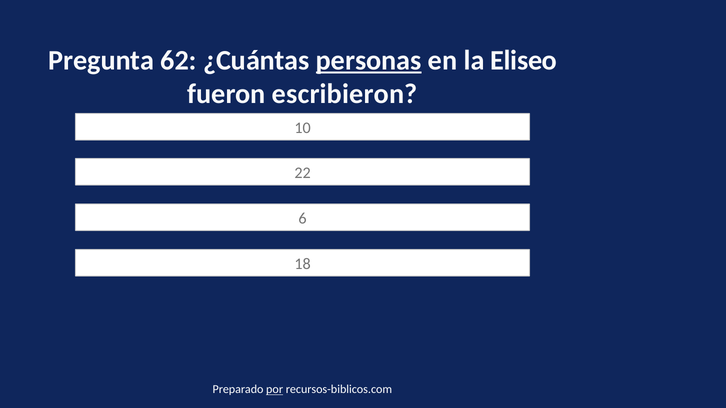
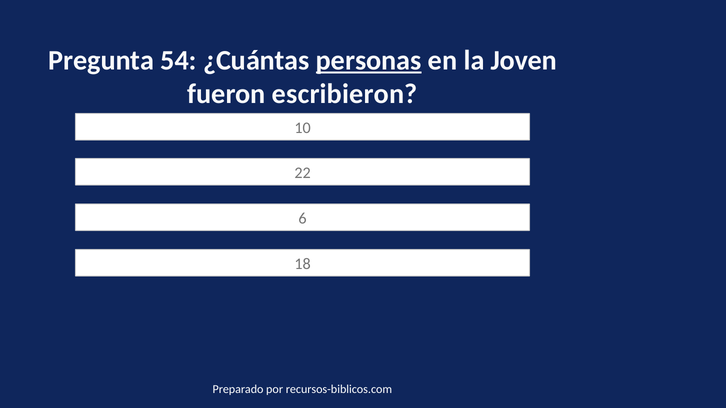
62: 62 -> 54 (179, 60)
Eliseo: Eliseo -> Joven (524, 60)
por underline: present -> none (275, 390)
